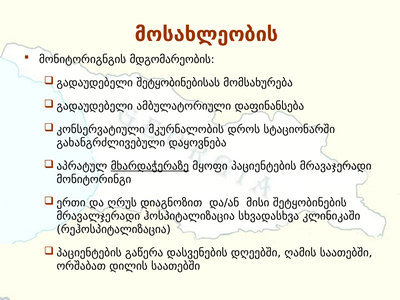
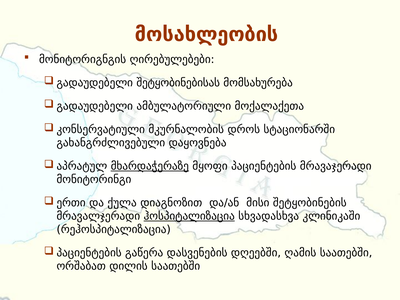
მდგომარეობის: მდგომარეობის -> ღირებულებები (172, 59)
დაფინანსება: დაფინანსება -> მოქალაქეთა (269, 106)
ღრუს: ღრუს -> ქულა (122, 203)
ჰოსპიტალიზაცია underline: none -> present (189, 216)
